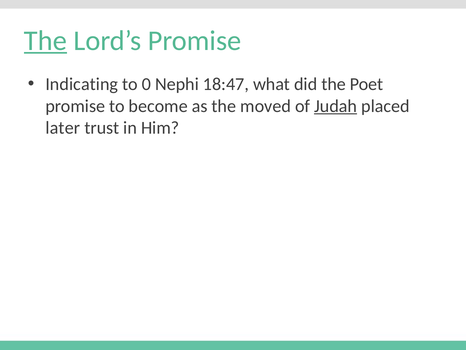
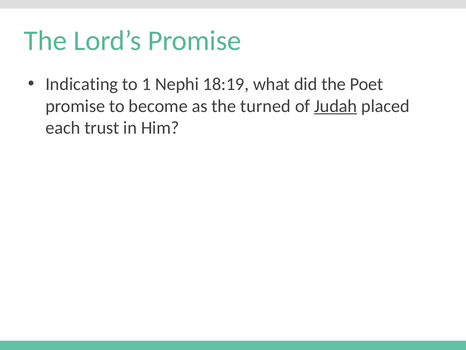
The underline: present -> none (45, 41)
0: 0 -> 1 (146, 84)
18:47: 18:47 -> 18:19 (226, 84)
moved: moved -> turned (266, 106)
later: later -> each (63, 128)
